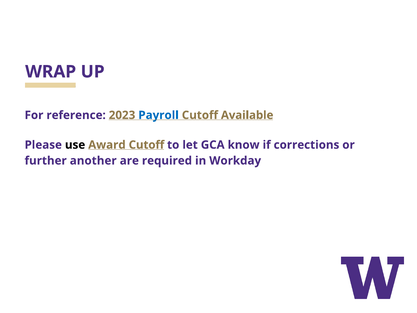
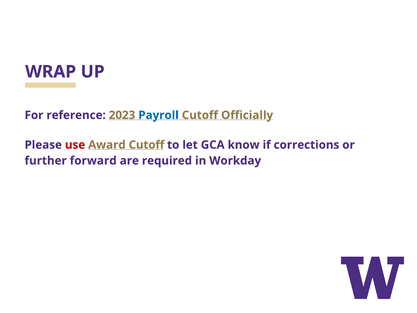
Available: Available -> Officially (247, 115)
use colour: black -> red (75, 145)
another: another -> forward (93, 161)
